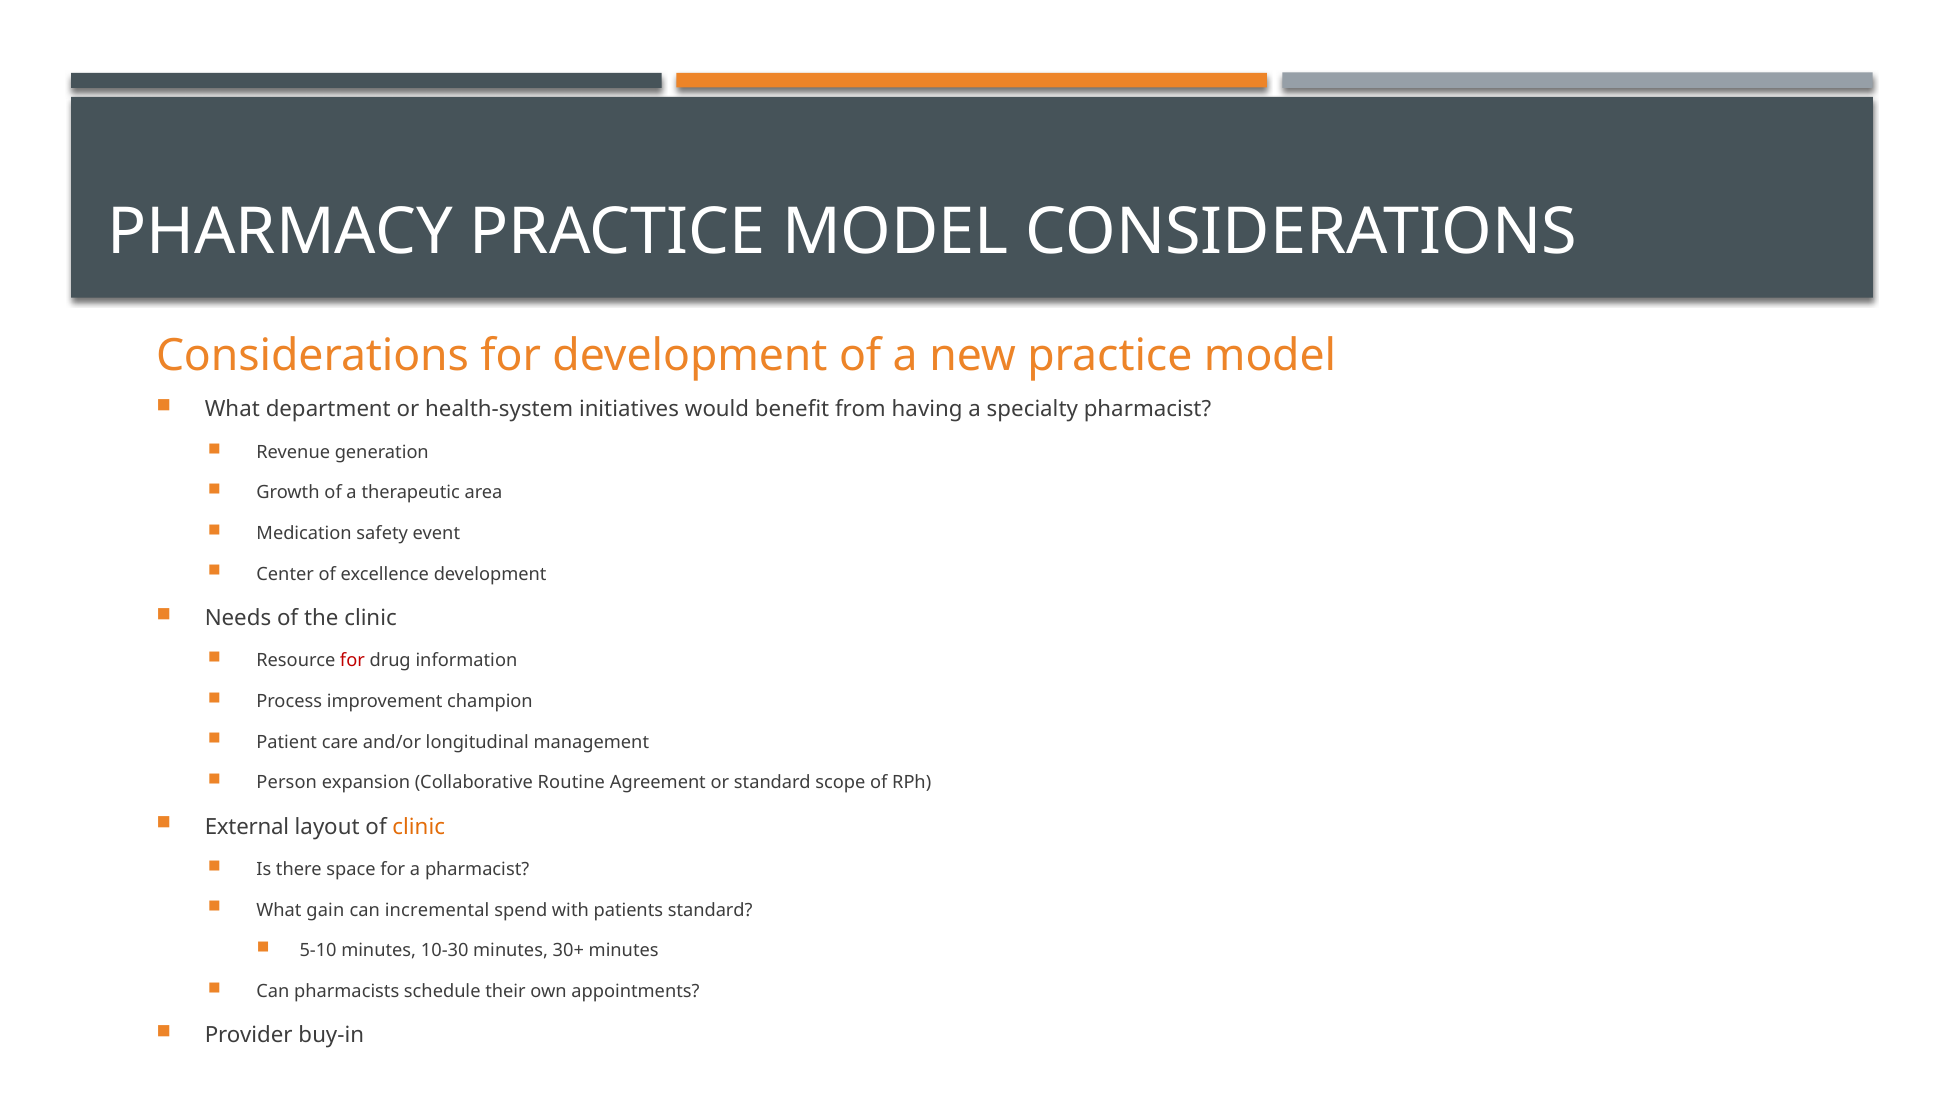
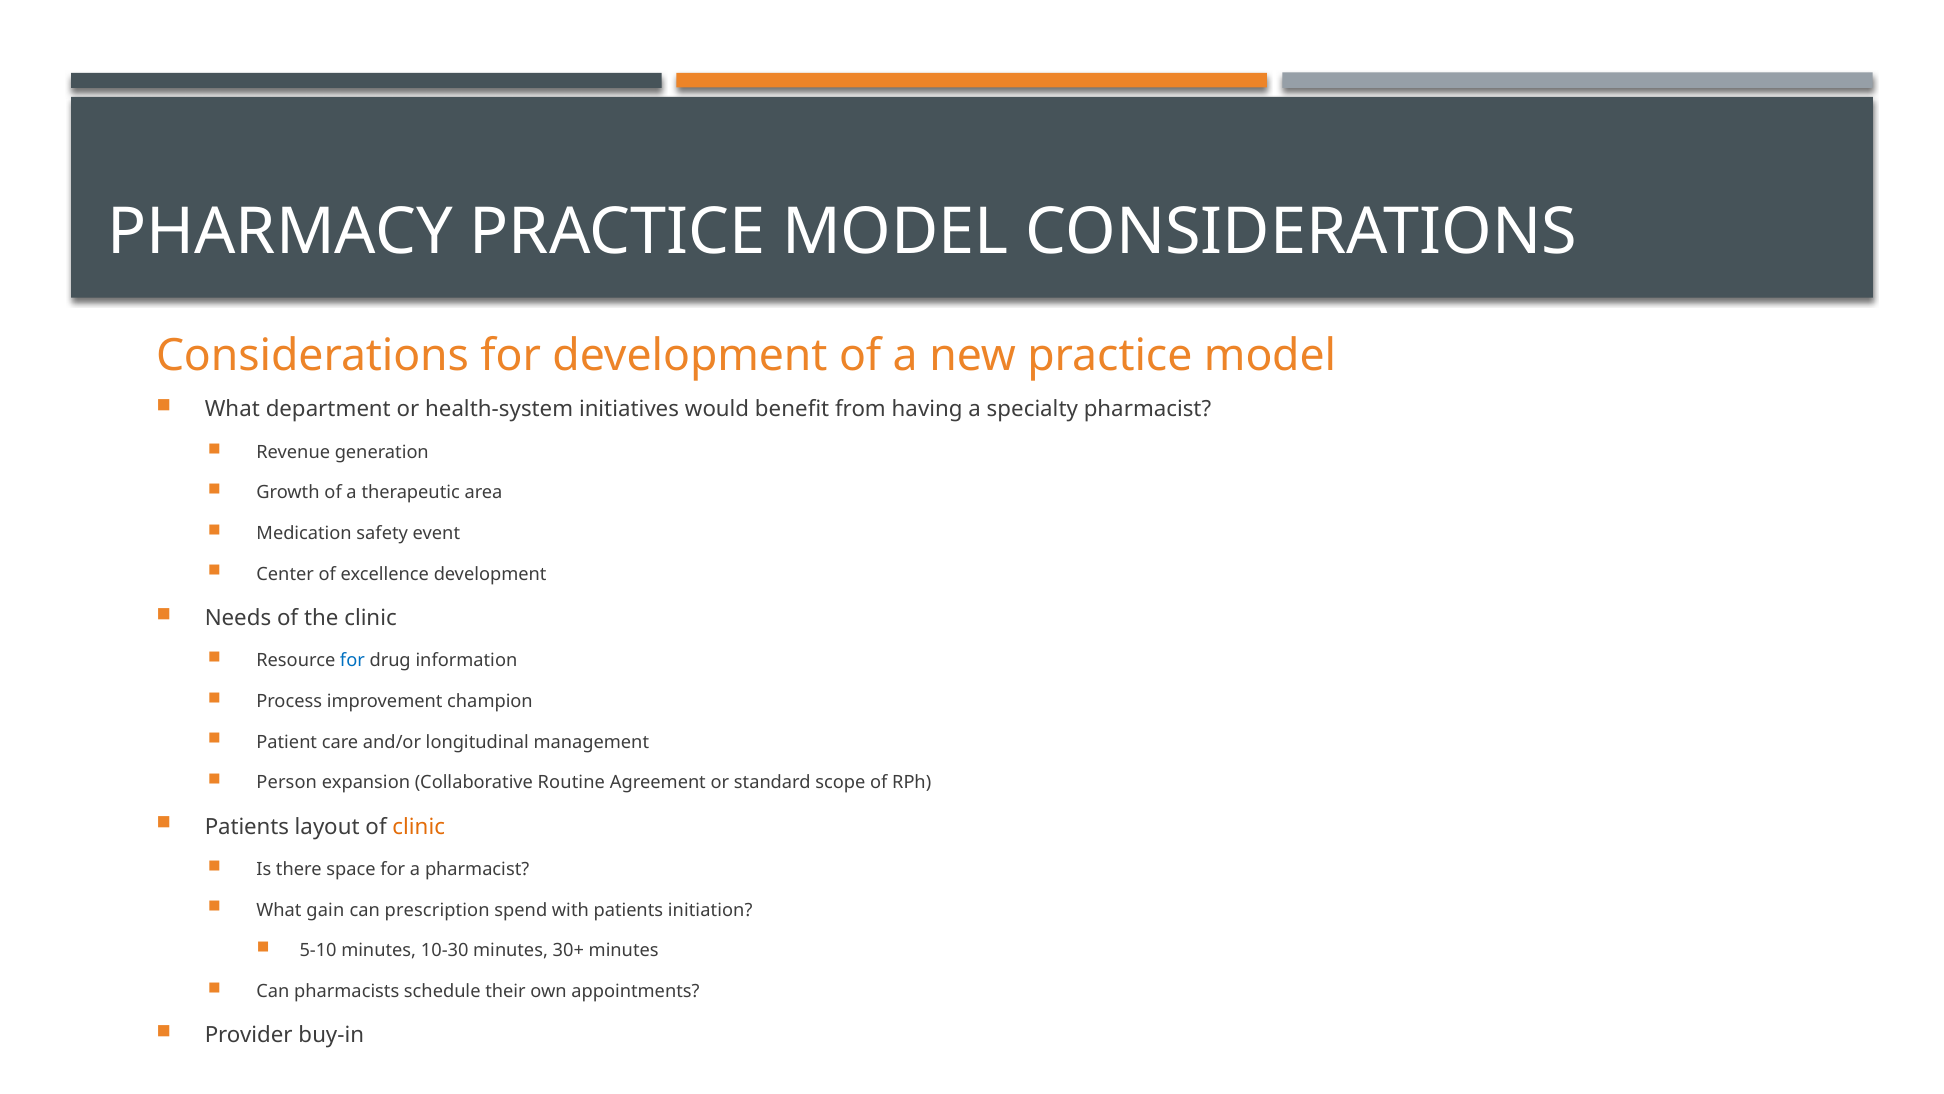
for colour: red -> blue (352, 661)
External: External -> Patients (247, 826)
incremental: incremental -> prescription (437, 910)
patients standard: standard -> initiation (710, 910)
